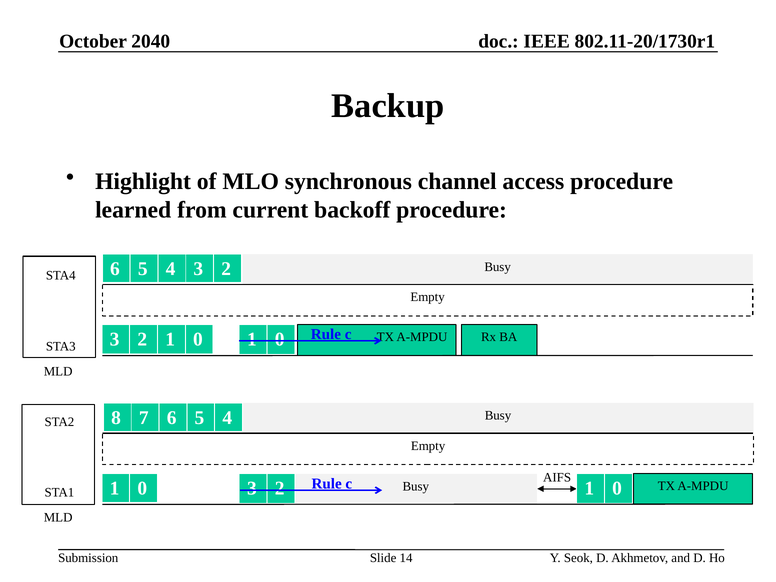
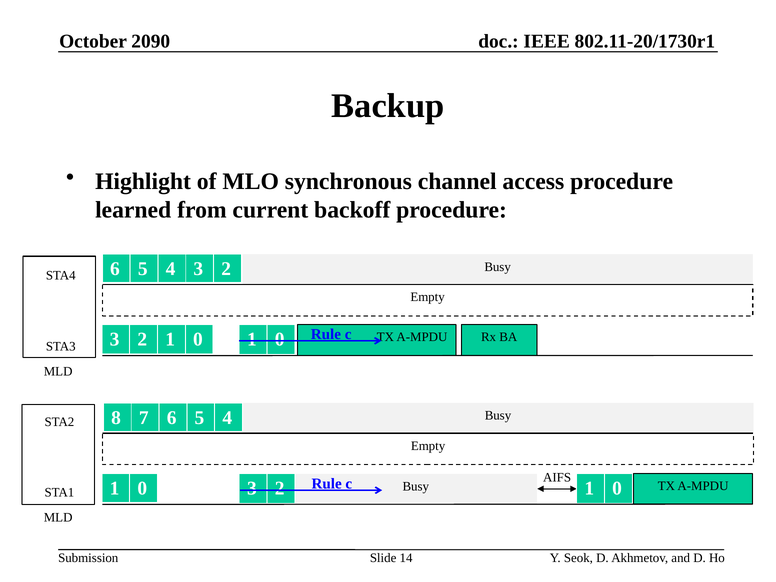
2040: 2040 -> 2090 (151, 41)
